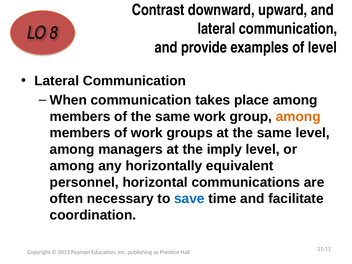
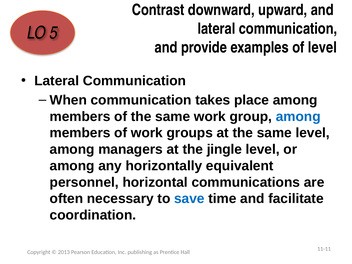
8: 8 -> 5 (54, 33)
among colour: orange -> blue (298, 117)
imply: imply -> jingle (224, 149)
